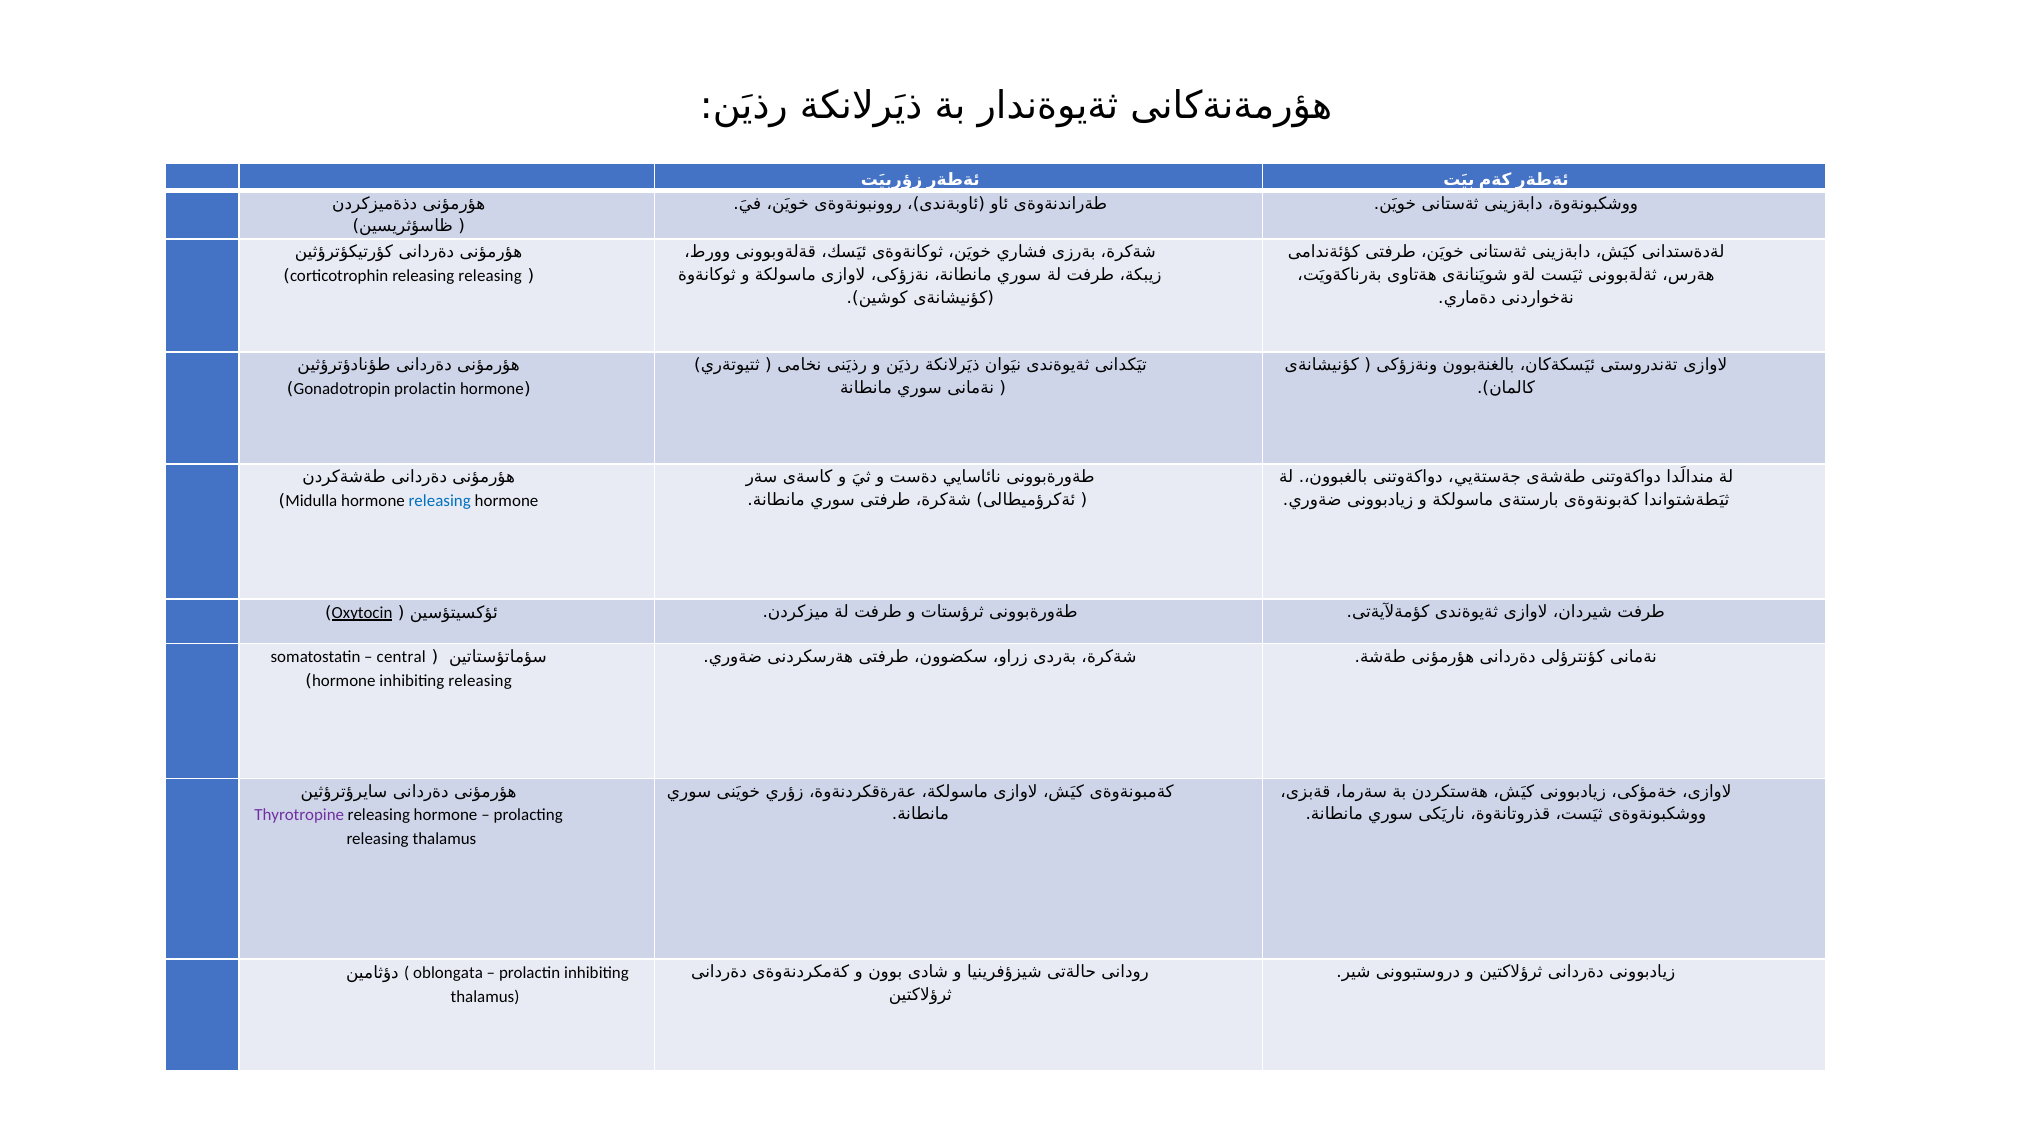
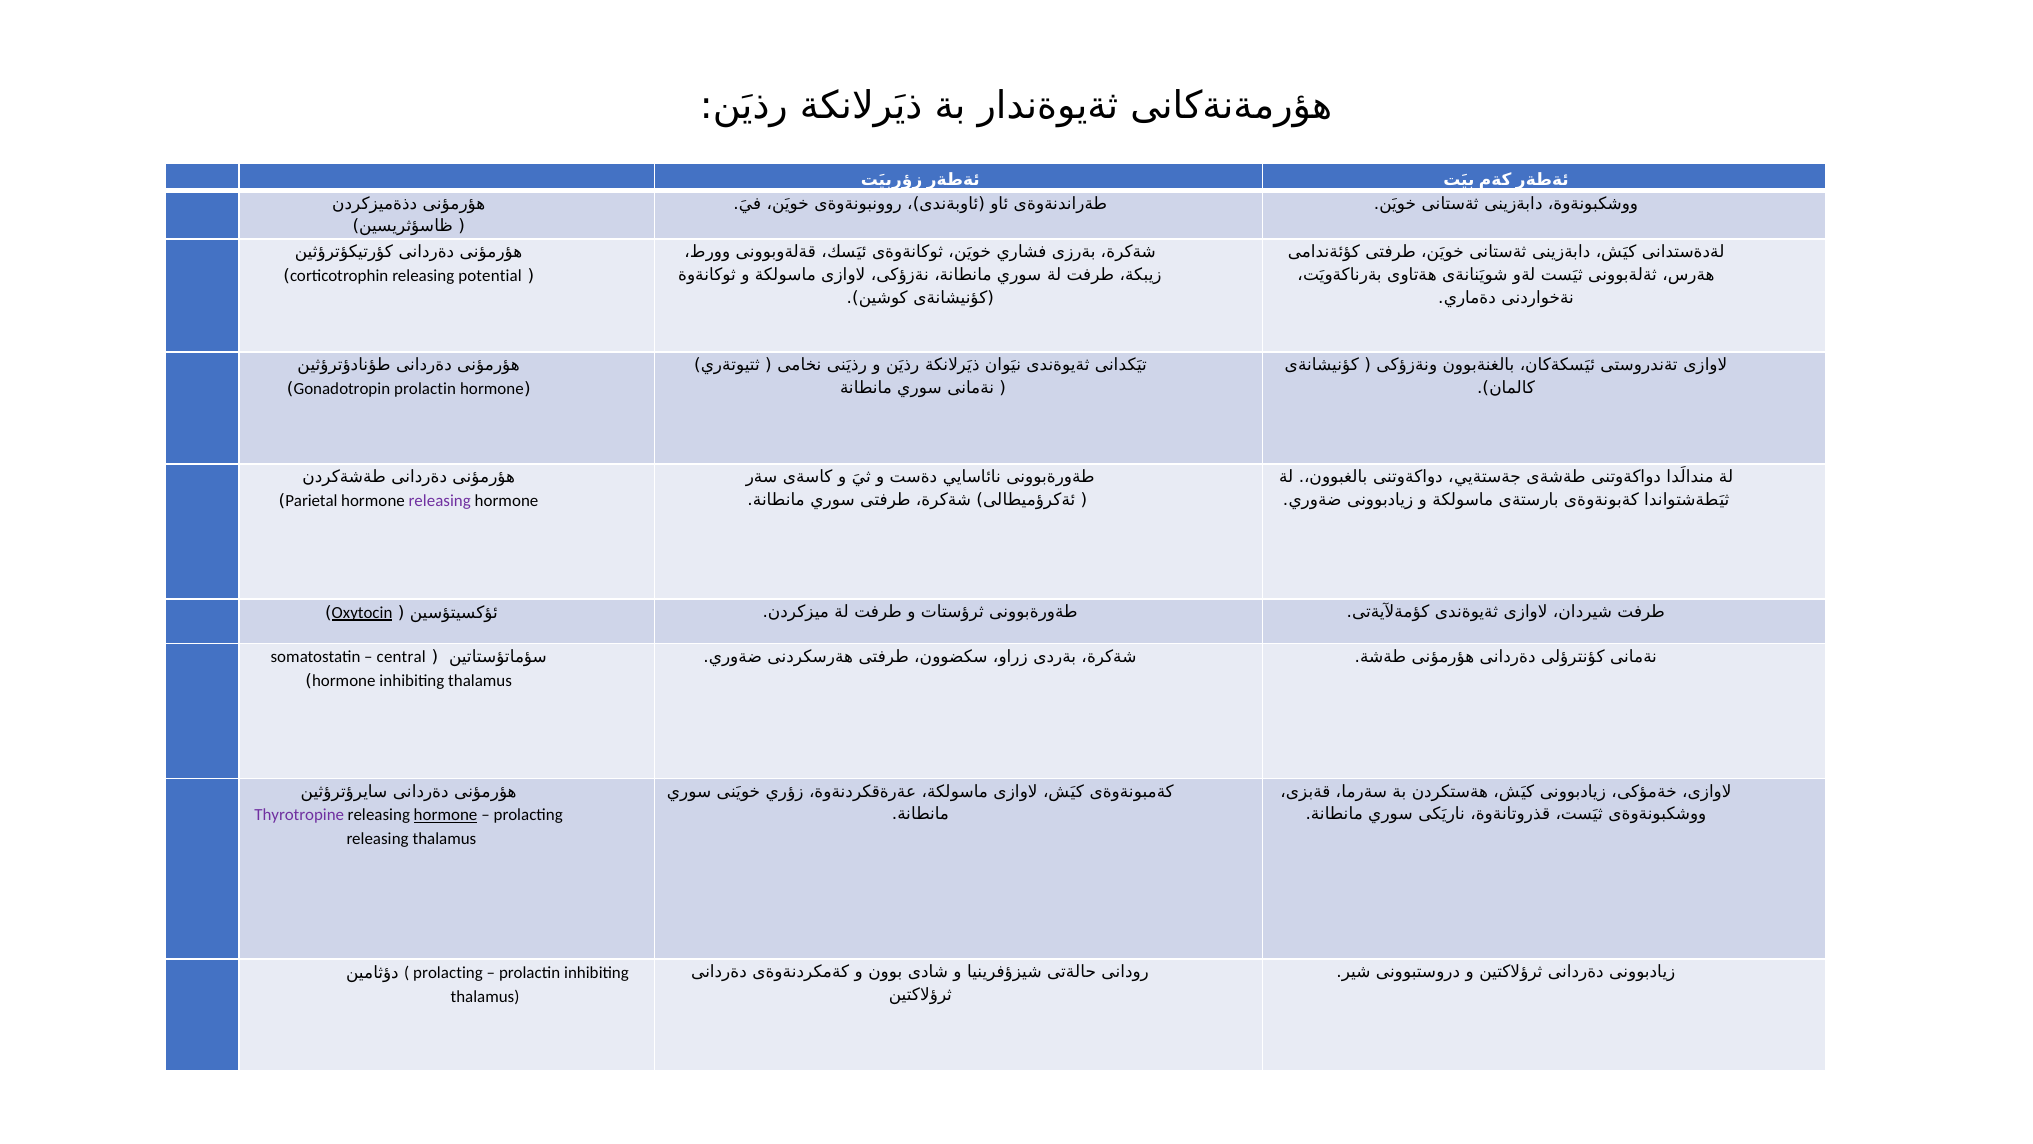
releasing releasing: releasing -> potential (490, 276)
Midulla: Midulla -> Parietal (311, 500)
releasing colour: blue -> purple (440, 500)
hormone inhibiting releasing: releasing -> thalamus (480, 681)
hormone underline: none -> present (446, 815)
oblongata: oblongata -> prolacting (448, 972)
